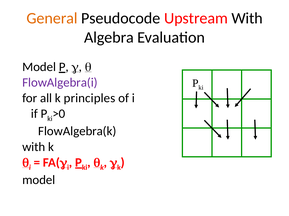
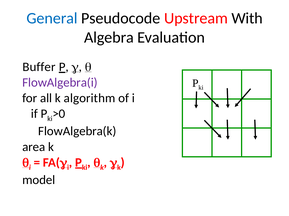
General colour: orange -> blue (52, 18)
Model: Model -> Buffer (39, 67)
principles: principles -> algorithm (90, 98)
with: with -> area (34, 147)
